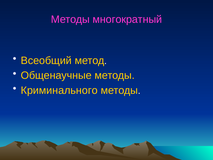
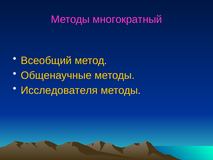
Криминального: Криминального -> Исследователя (59, 90)
